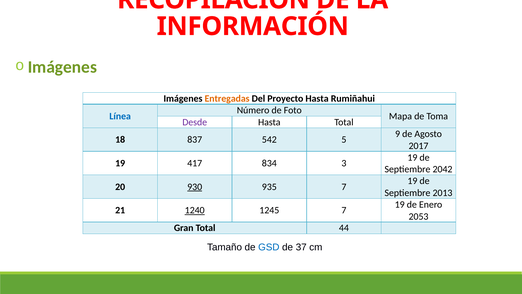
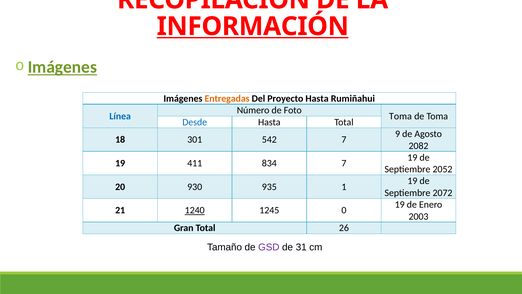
INFORMACIÓN underline: none -> present (253, 26)
Imágenes underline: none -> present (62, 67)
Mapa: Mapa -> Toma (400, 116)
Desde colour: purple -> blue (195, 122)
837: 837 -> 301 (195, 140)
542 5: 5 -> 7 (344, 140)
2017: 2017 -> 2082 (419, 146)
417: 417 -> 411 (195, 163)
834 3: 3 -> 7 (344, 163)
2042: 2042 -> 2052 (443, 169)
930 underline: present -> none (195, 187)
935 7: 7 -> 1 (344, 187)
2013: 2013 -> 2072 (443, 193)
1245 7: 7 -> 0 (344, 210)
2053: 2053 -> 2003 (419, 216)
44: 44 -> 26 (344, 228)
GSD colour: blue -> purple (269, 247)
37: 37 -> 31 (301, 247)
